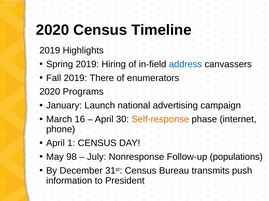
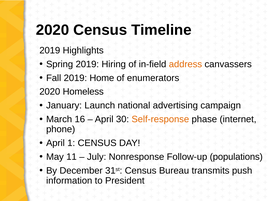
address colour: blue -> orange (185, 64)
There: There -> Home (102, 78)
Programs: Programs -> Homeless (83, 92)
98: 98 -> 11 (72, 157)
